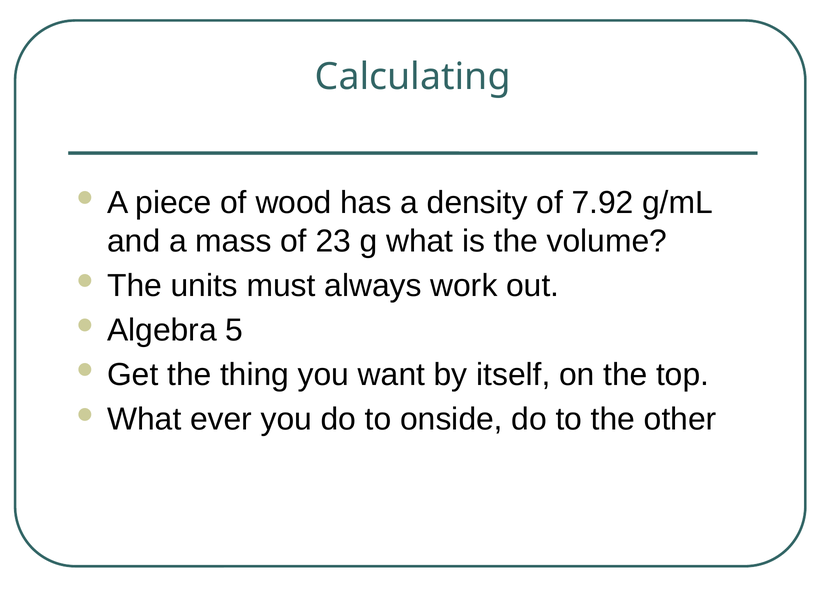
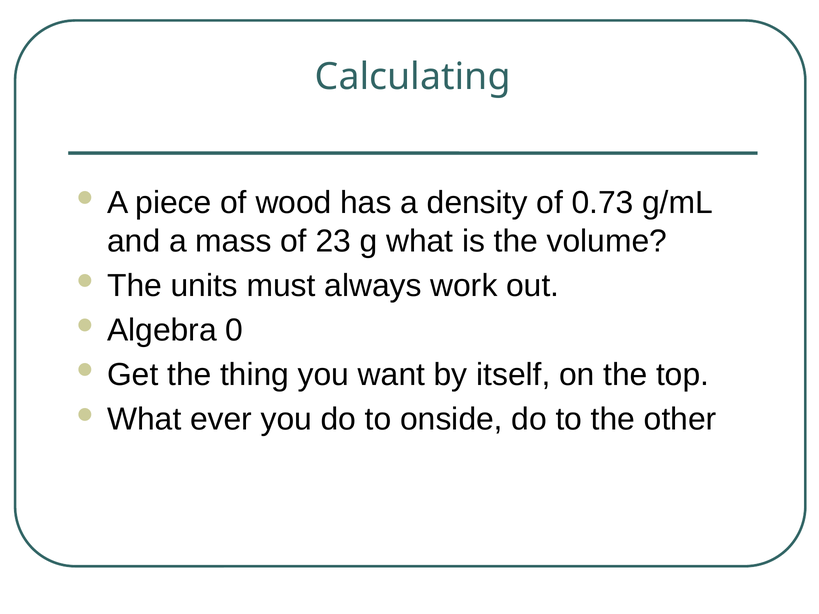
7.92: 7.92 -> 0.73 (603, 203)
5: 5 -> 0 (234, 330)
